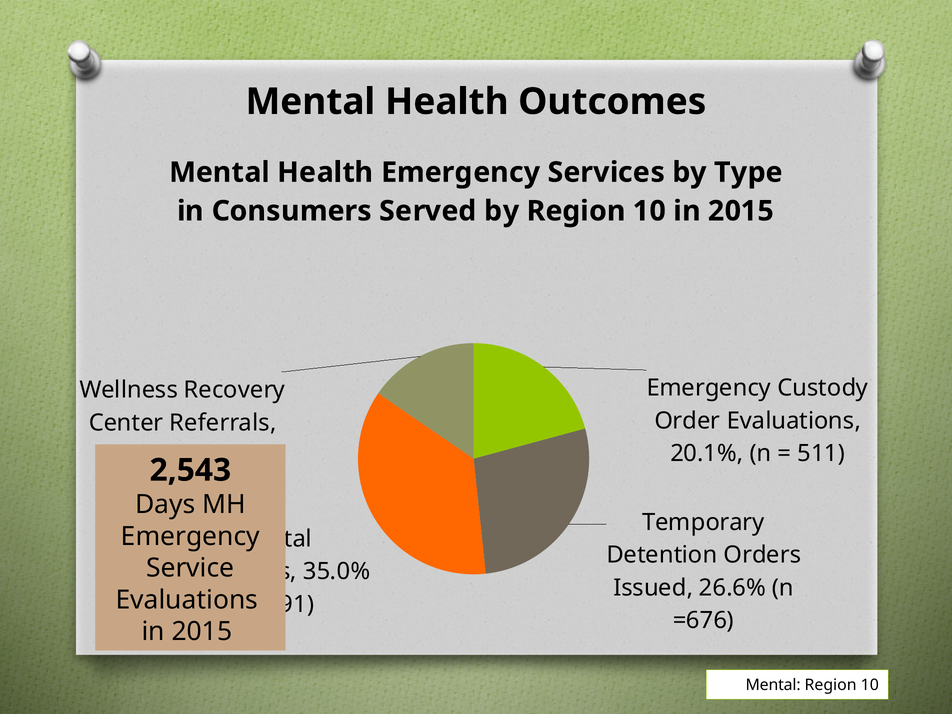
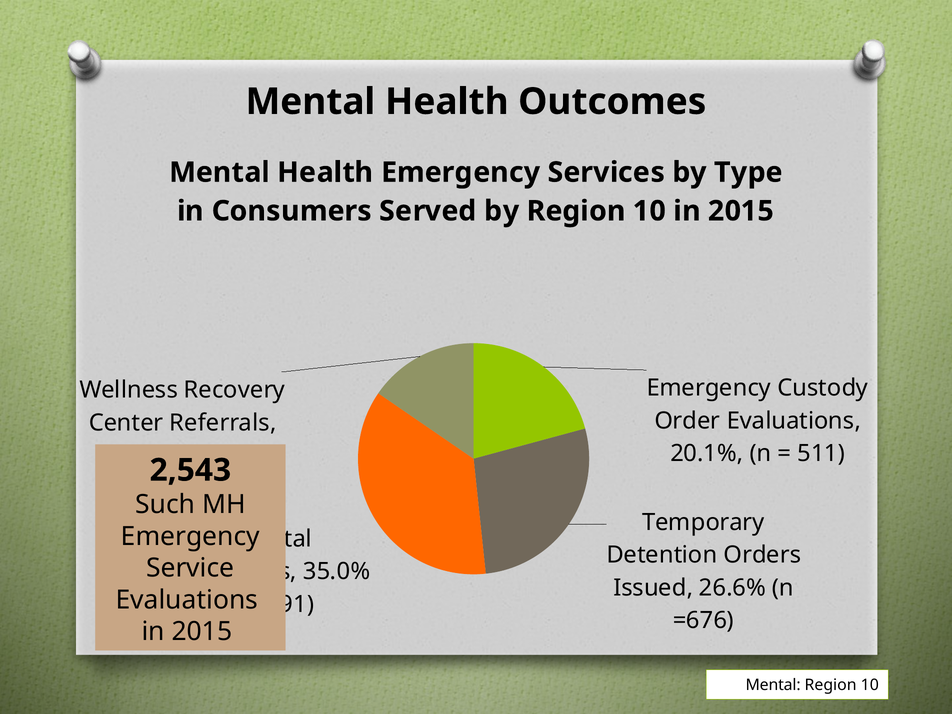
Days: Days -> Such (165, 505)
